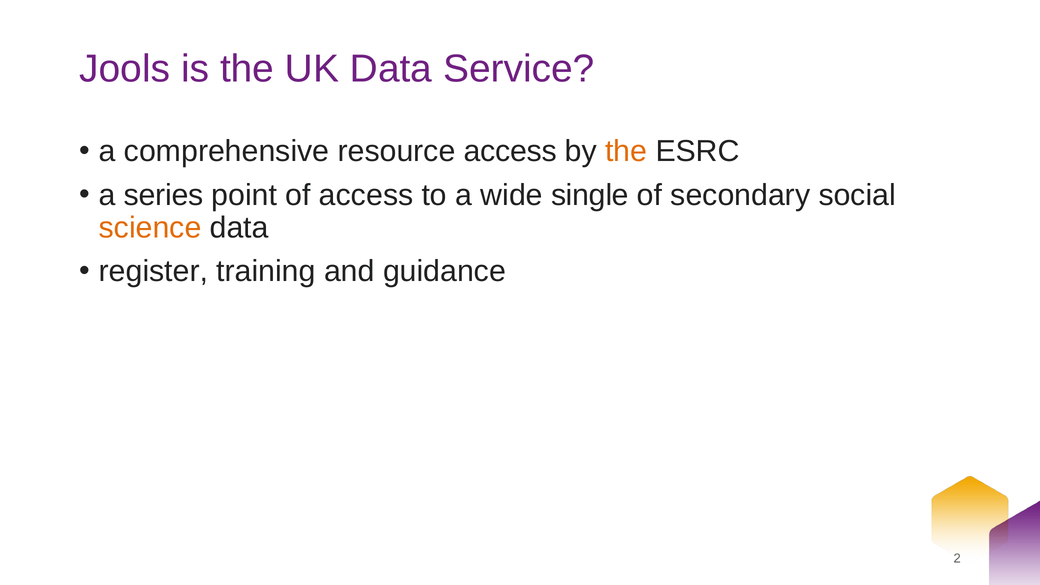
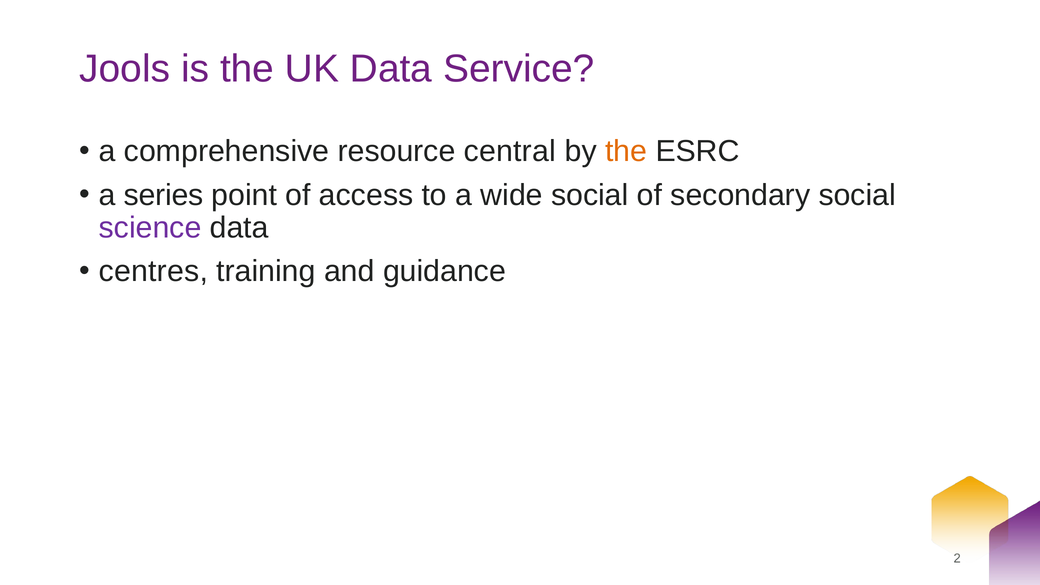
resource access: access -> central (510, 151)
wide single: single -> social (590, 195)
science colour: orange -> purple (150, 228)
register: register -> centres (153, 271)
